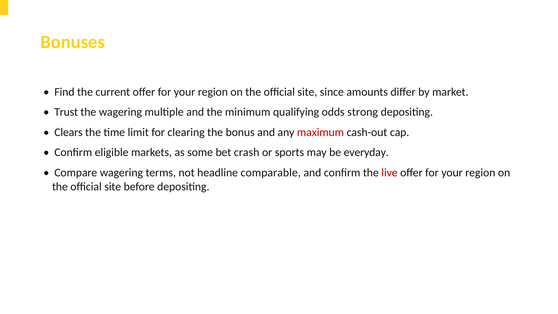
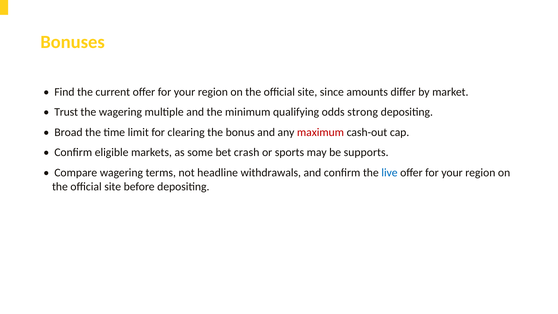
Clears: Clears -> Broad (68, 132)
everyday: everyday -> supports (366, 152)
comparable: comparable -> withdrawals (271, 173)
live colour: red -> blue (389, 173)
